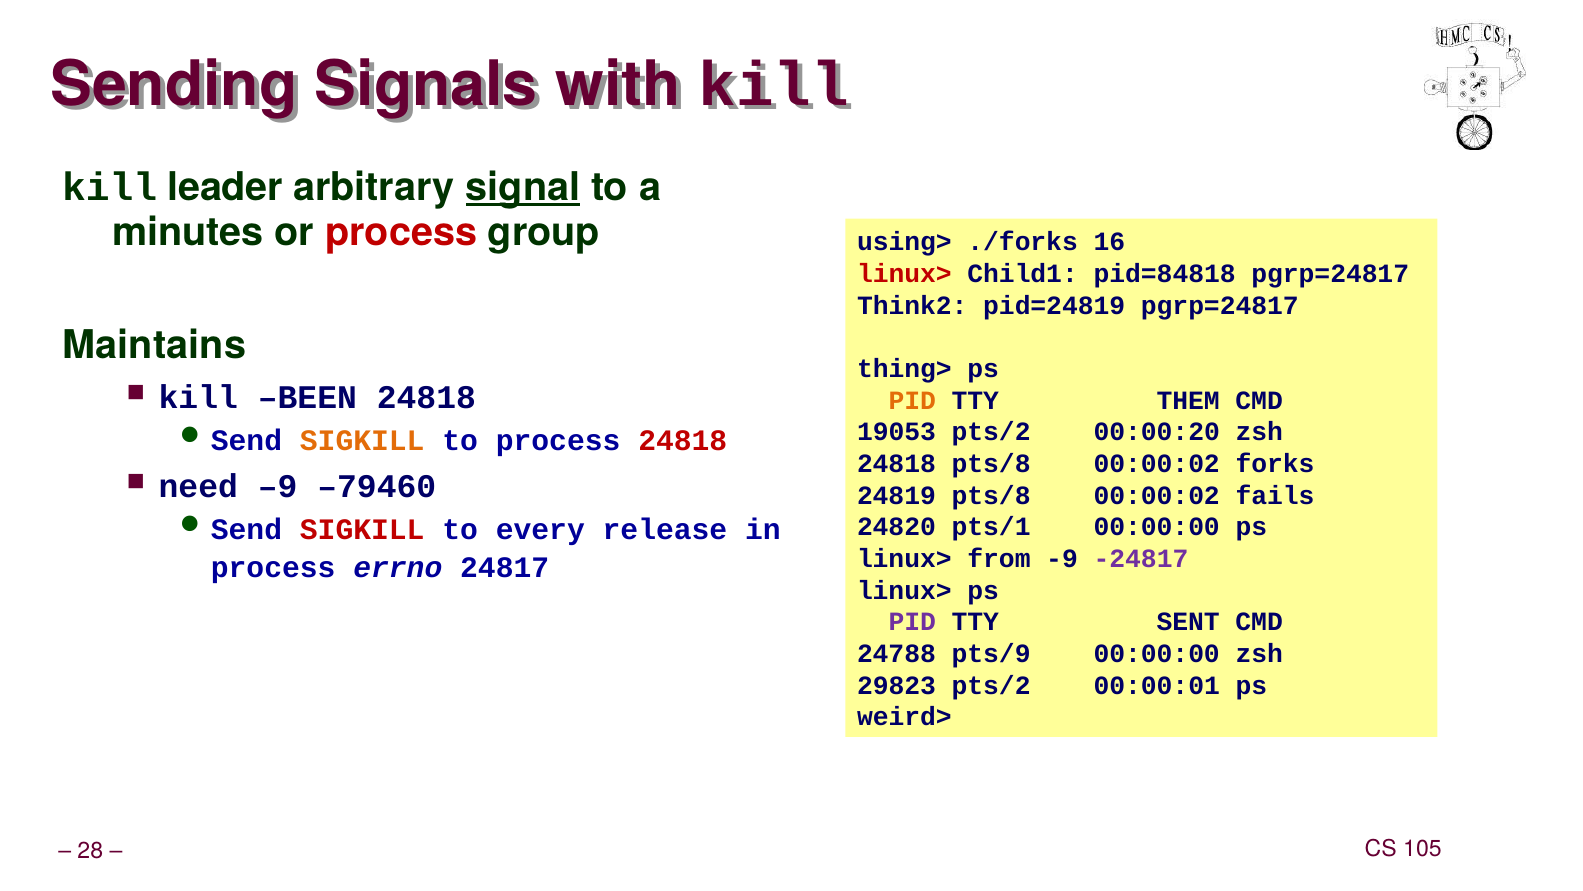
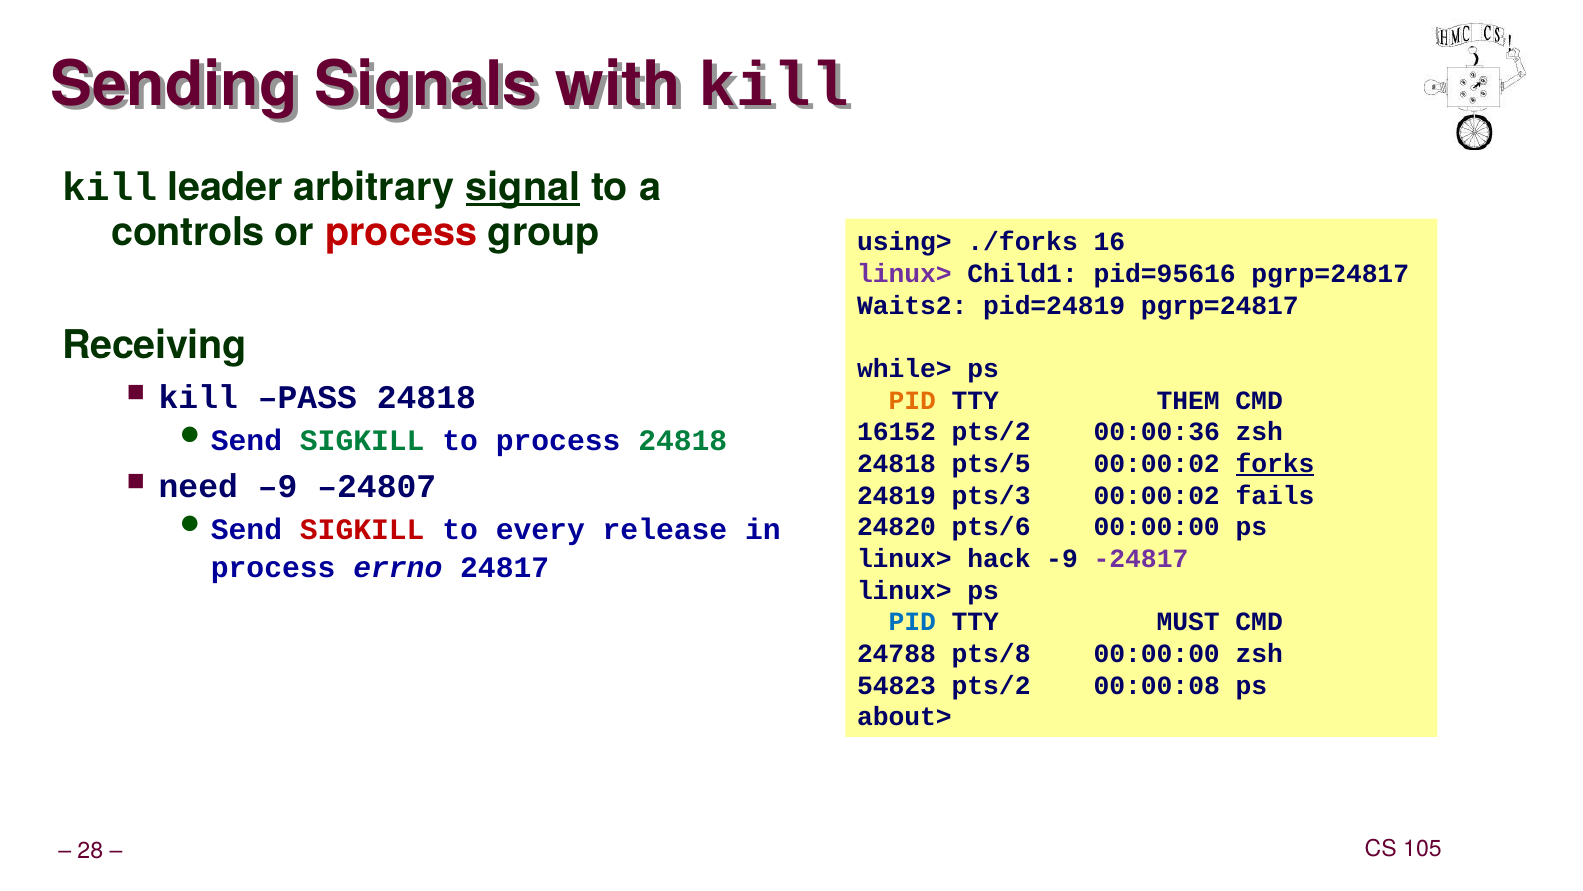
minutes: minutes -> controls (188, 232)
linux> colour: red -> purple (904, 274)
pid=84818: pid=84818 -> pid=95616 (1165, 274)
Think2: Think2 -> Waits2 (912, 305)
Maintains: Maintains -> Receiving (154, 345)
thing>: thing> -> while> (904, 369)
BEEN: BEEN -> PASS (307, 397)
19053: 19053 -> 16152 (897, 432)
00:00:20: 00:00:20 -> 00:00:36 (1157, 432)
SIGKILL colour: orange -> green (362, 440)
24818 colour: red -> green (683, 440)
24818 pts/8: pts/8 -> pts/5 (991, 463)
forks underline: none -> present (1275, 463)
–79460: –79460 -> –24807 (377, 486)
24819 pts/8: pts/8 -> pts/3 (991, 495)
pts/1: pts/1 -> pts/6 (991, 527)
from: from -> hack (999, 558)
PID colour: purple -> blue (912, 622)
SENT: SENT -> MUST (1188, 622)
pts/9: pts/9 -> pts/8 (991, 653)
29823: 29823 -> 54823 (897, 685)
00:00:01: 00:00:01 -> 00:00:08 (1157, 685)
weird>: weird> -> about> (904, 717)
